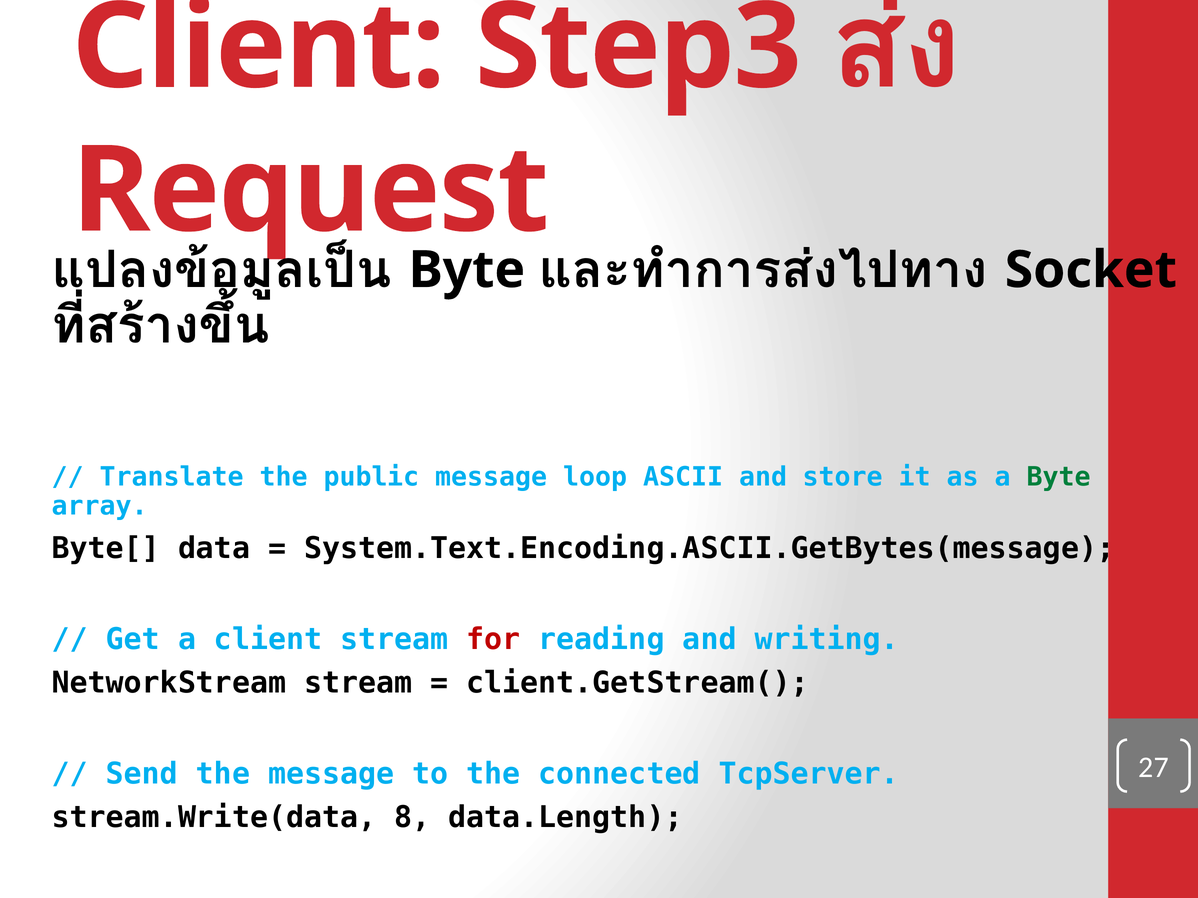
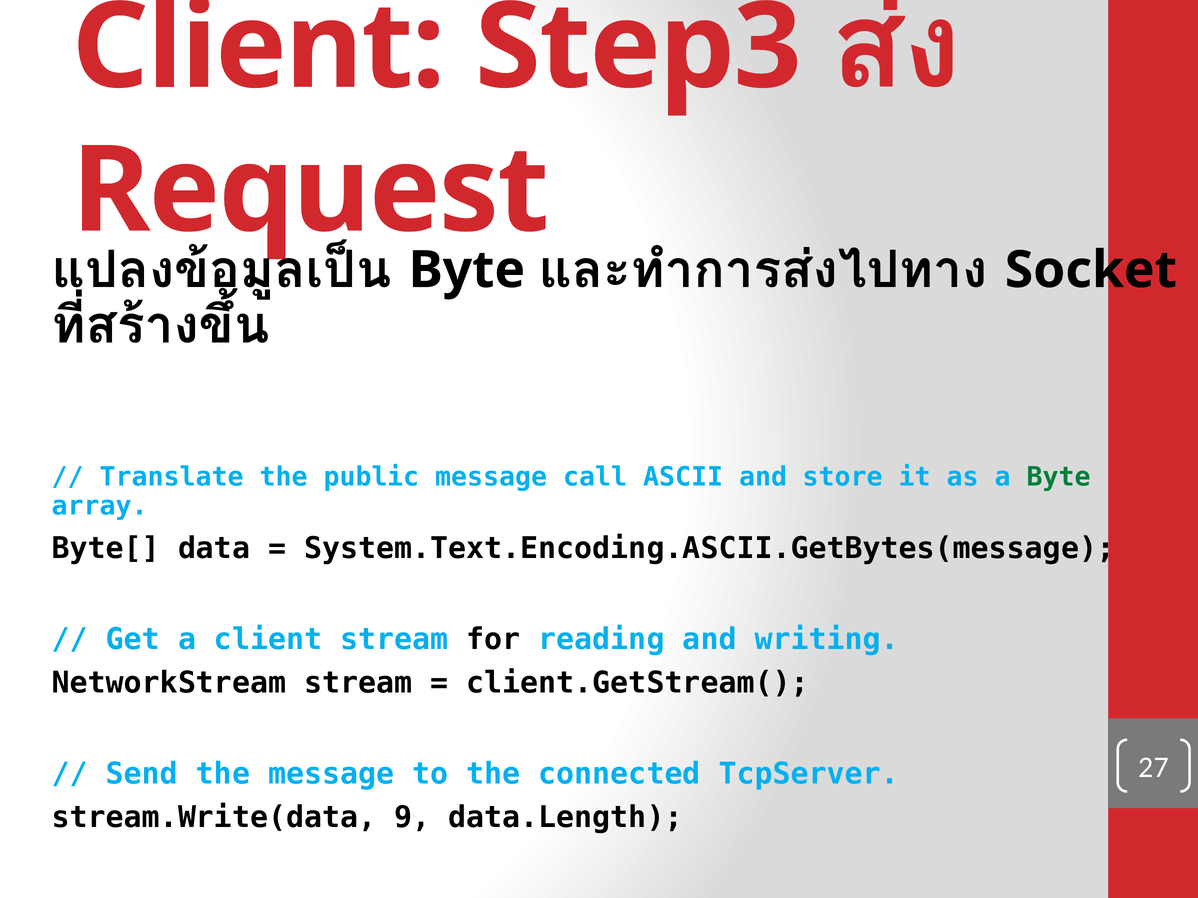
loop: loop -> call (595, 477)
for colour: red -> black (493, 640)
8: 8 -> 9 (412, 818)
